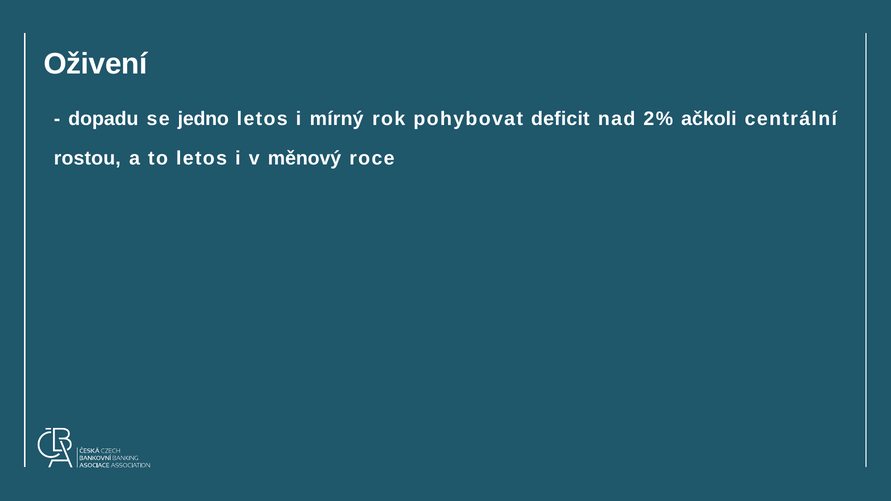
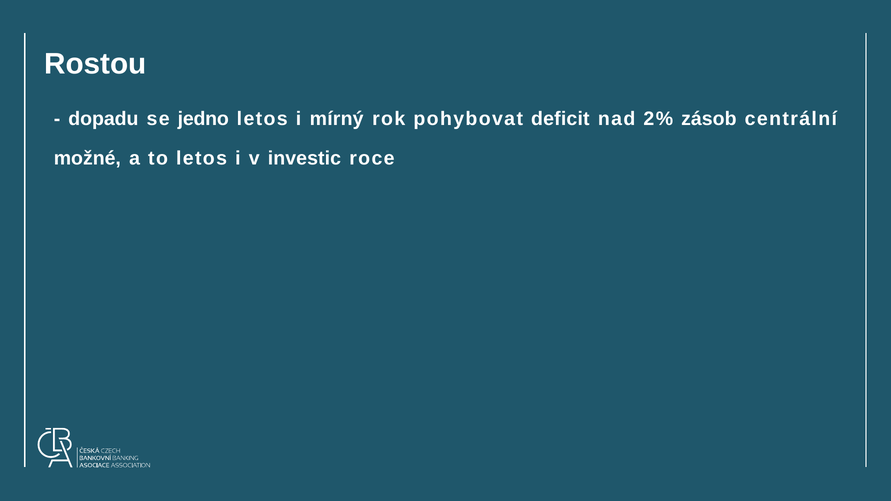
Oživení: Oživení -> Rostou (95, 64)
ačkoli: ačkoli -> zásob (709, 119)
rostou: rostou -> možné (87, 159)
měnový: měnový -> investic (304, 159)
